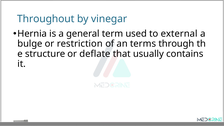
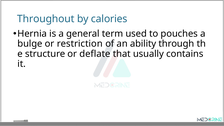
vinegar: vinegar -> calories (109, 19)
external: external -> pouches (179, 34)
terms: terms -> ability (143, 44)
